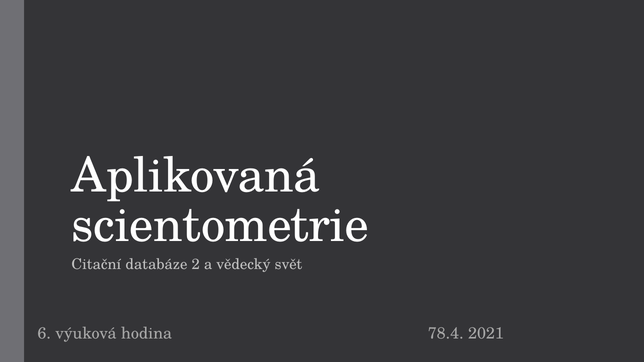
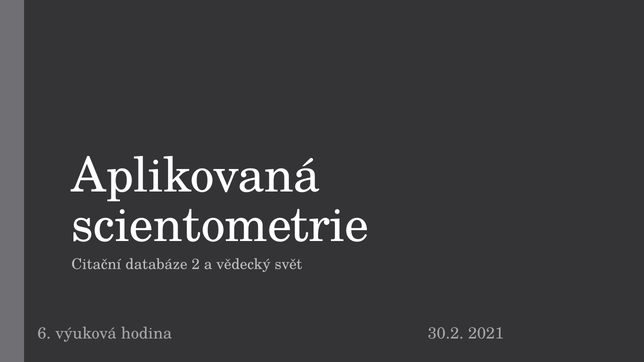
78.4: 78.4 -> 30.2 (446, 333)
